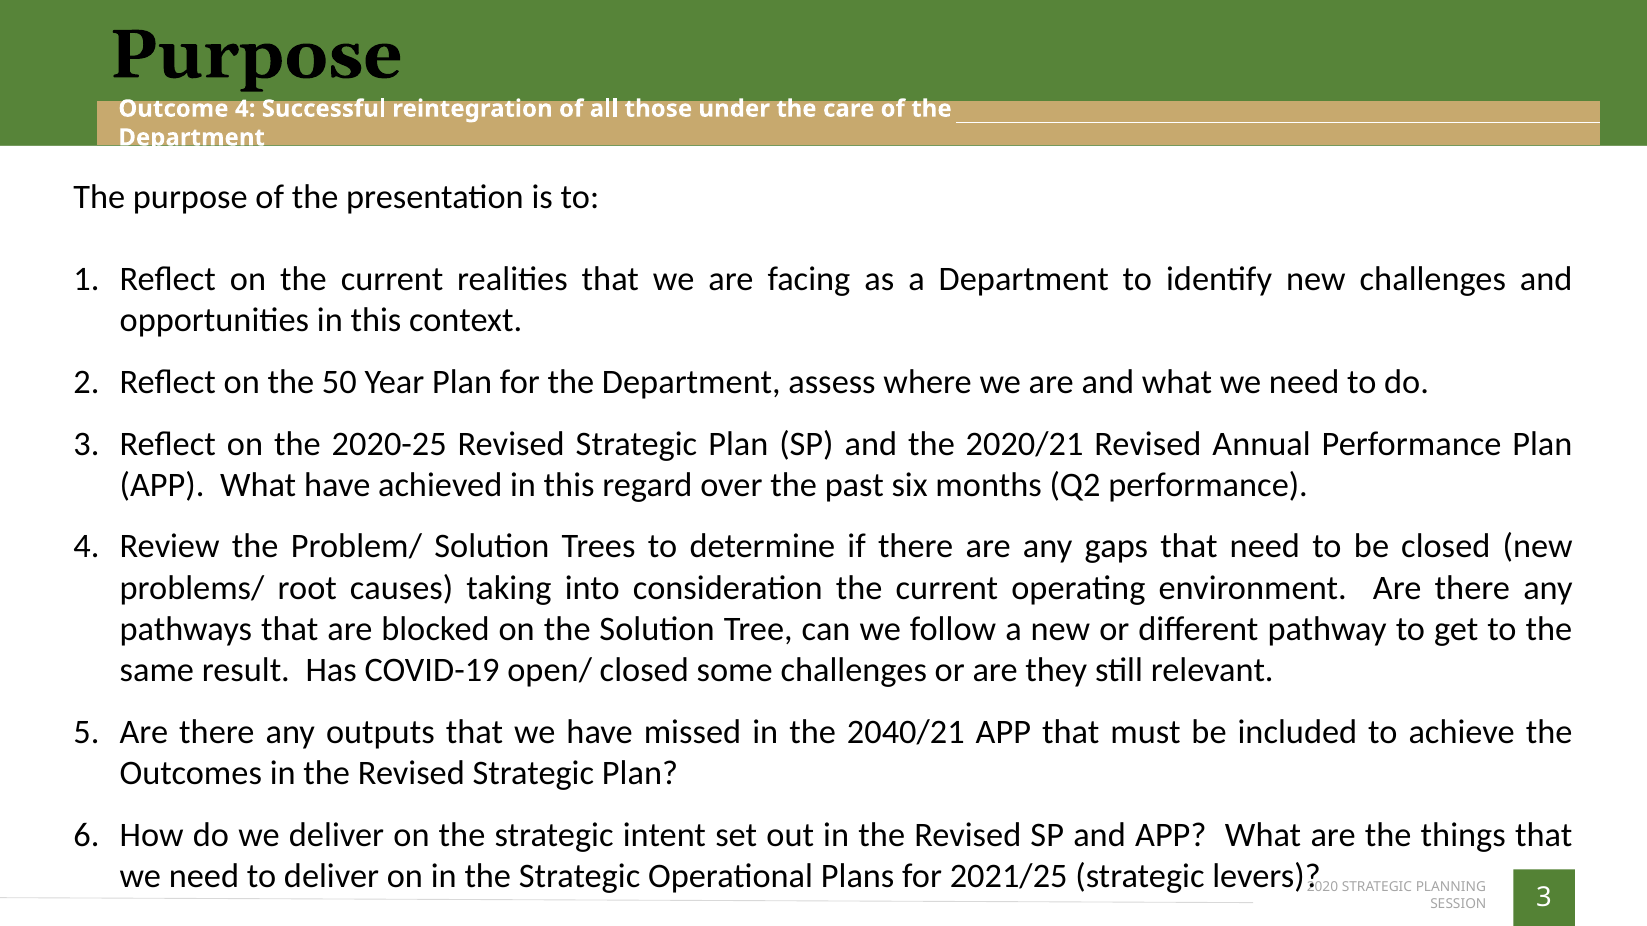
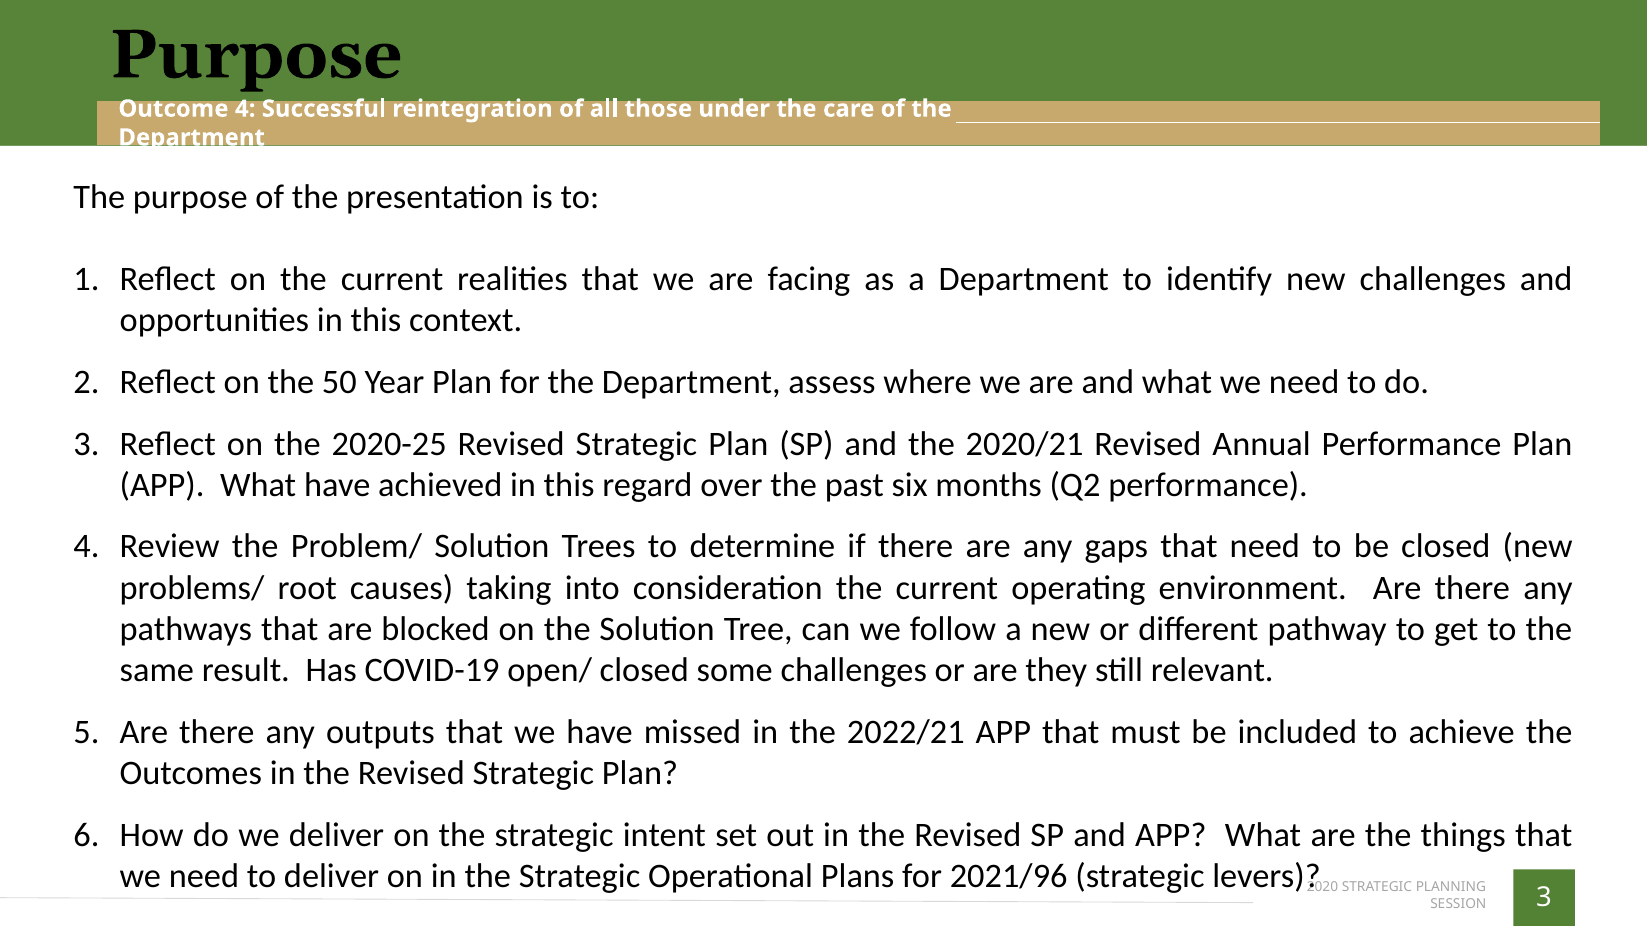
2040/21: 2040/21 -> 2022/21 (906, 732)
2021/25: 2021/25 -> 2021/96 (1009, 876)
